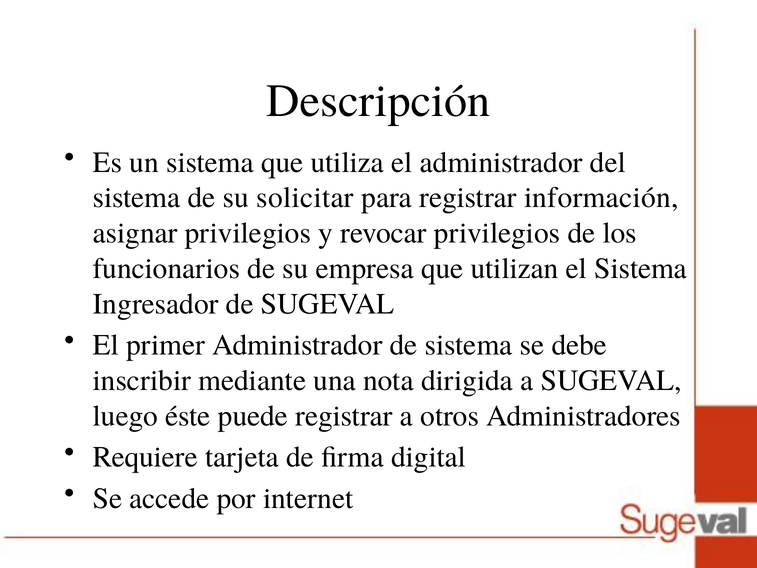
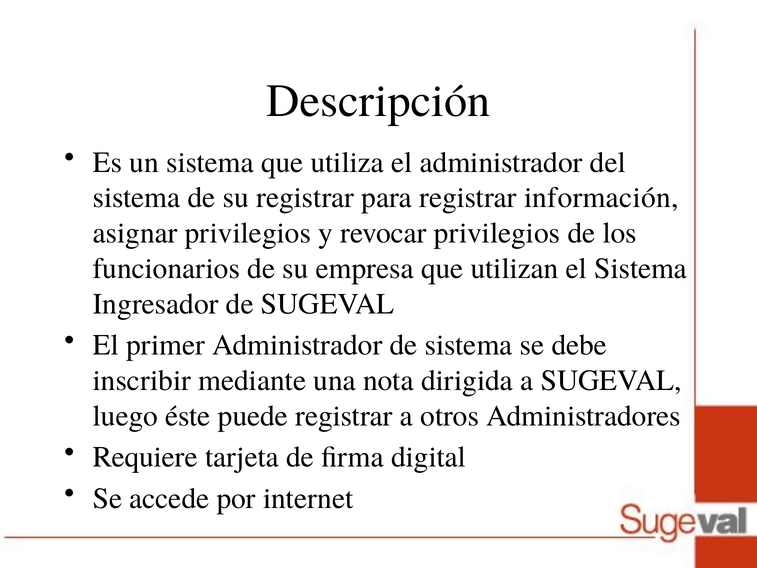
su solicitar: solicitar -> registrar (305, 198)
